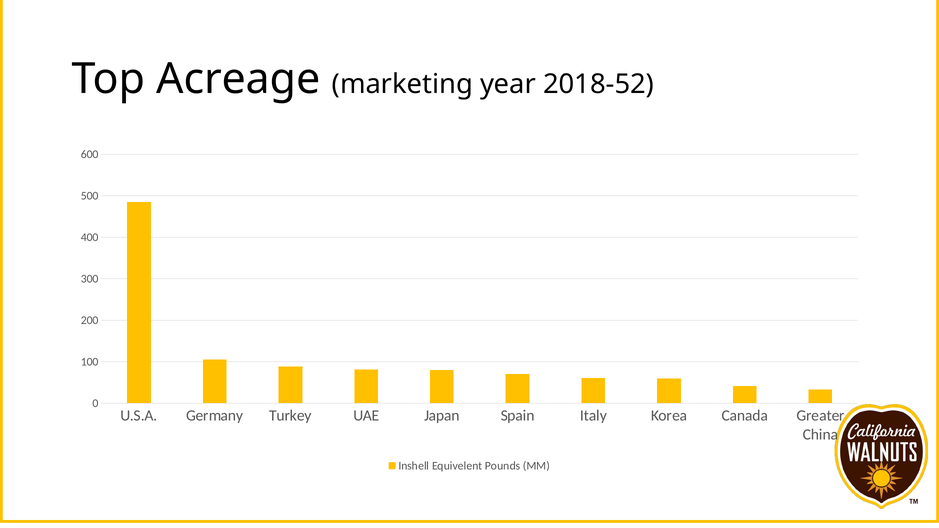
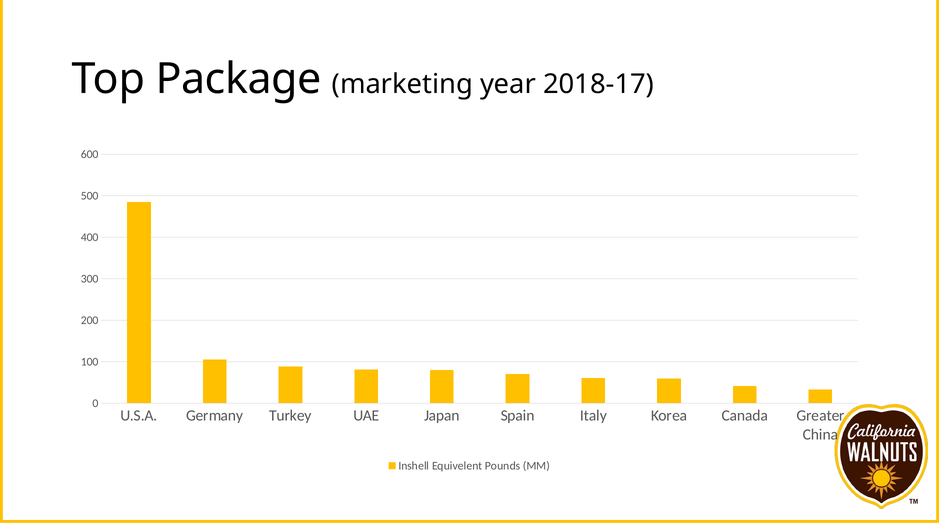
Acreage: Acreage -> Package (239, 79)
2018-52: 2018-52 -> 2018-17 (599, 84)
